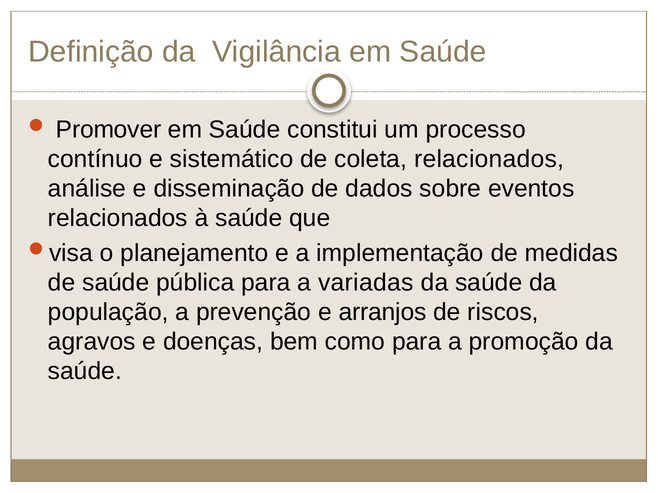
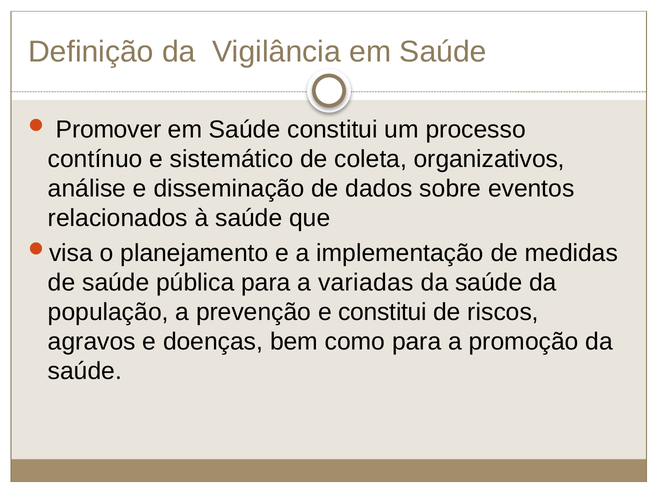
coleta relacionados: relacionados -> organizativos (489, 159)
e arranjos: arranjos -> constitui (383, 312)
